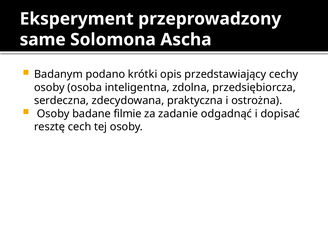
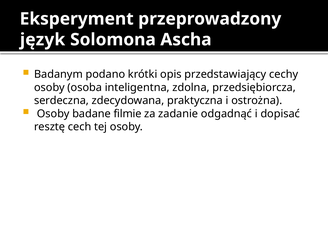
same: same -> język (43, 40)
